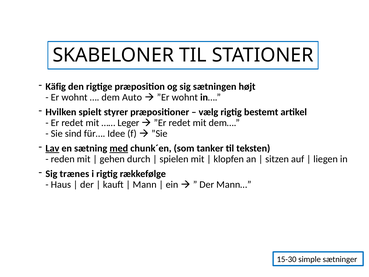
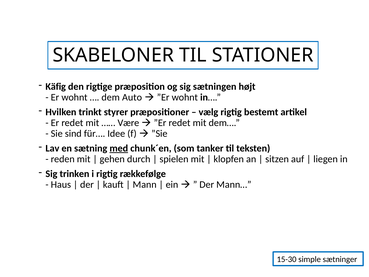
spielt: spielt -> trinkt (90, 112)
Leger: Leger -> Være (128, 123)
Lav underline: present -> none (52, 148)
trænes: trænes -> trinken (74, 174)
